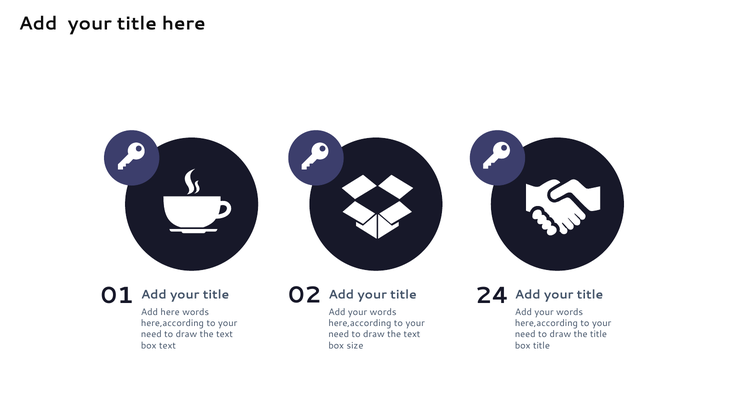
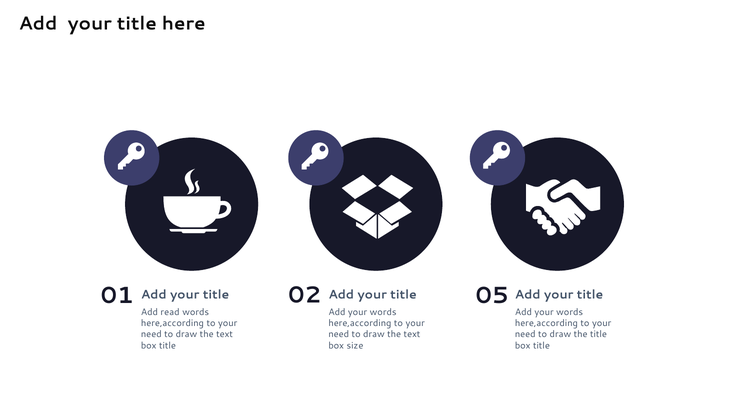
24: 24 -> 05 (492, 295)
Add here: here -> read (170, 312)
text: text -> title (168, 345)
